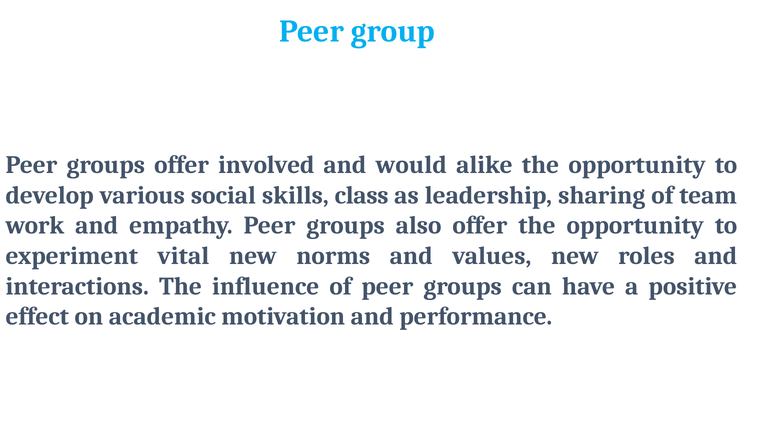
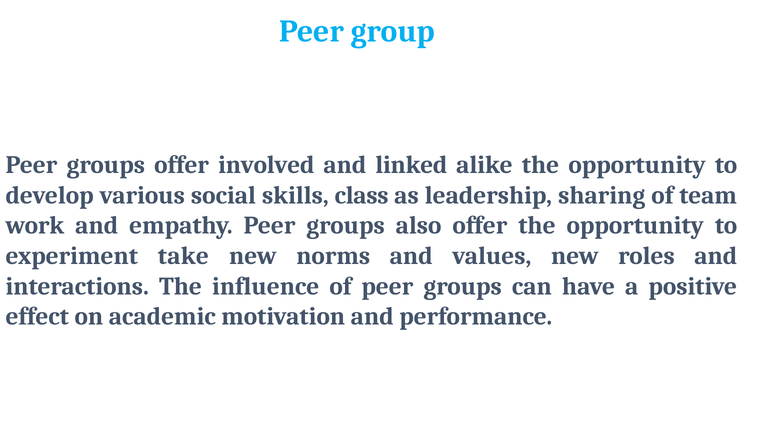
would: would -> linked (411, 165)
vital: vital -> take (183, 256)
